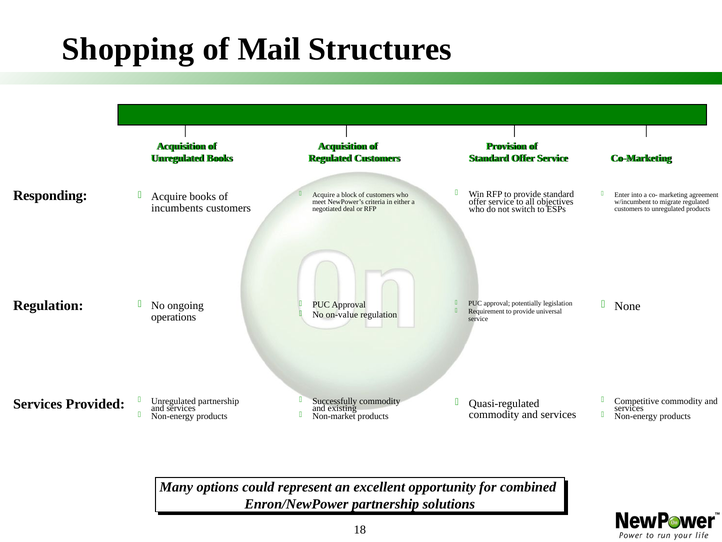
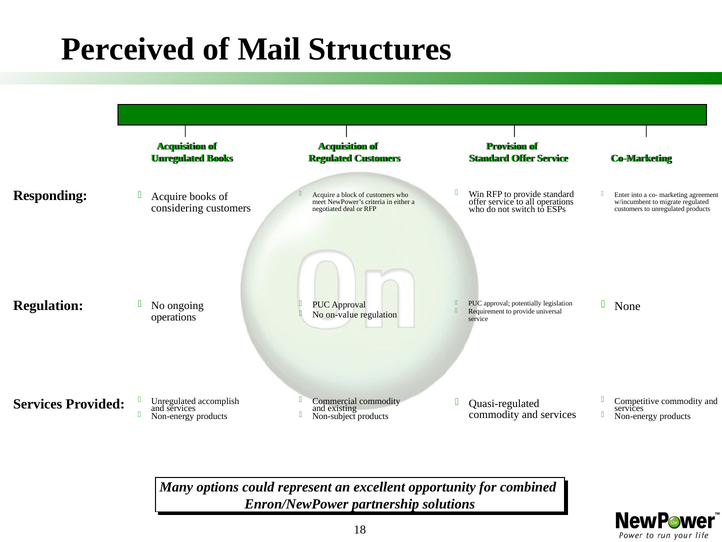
Shopping: Shopping -> Perceived (128, 49)
all objectives: objectives -> operations (555, 202)
incumbents: incumbents -> considering (177, 208)
Unregulated partnership: partnership -> accomplish (219, 401)
Successfully: Successfully -> Commercial (335, 401)
Non-market: Non-market -> Non-subject (334, 416)
